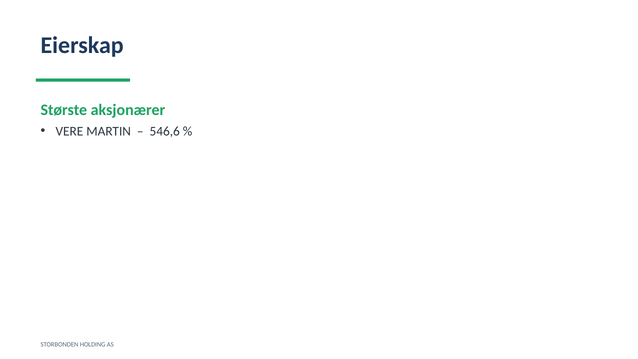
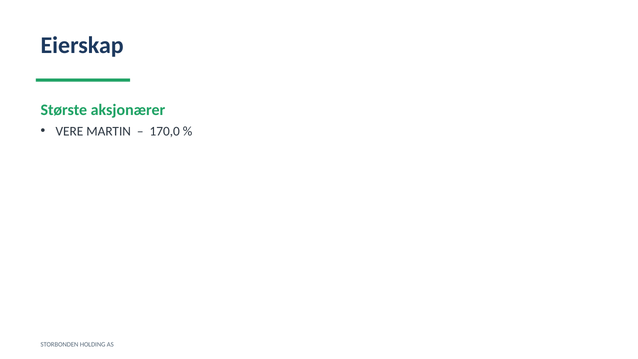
546,6: 546,6 -> 170,0 (165, 131)
